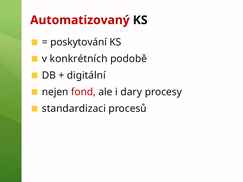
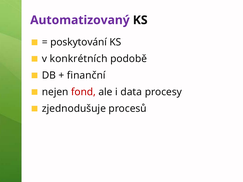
Automatizovaný colour: red -> purple (80, 20)
digitální: digitální -> finanční (86, 75)
dary: dary -> data (131, 92)
standardizaci: standardizaci -> zjednodušuje (74, 109)
